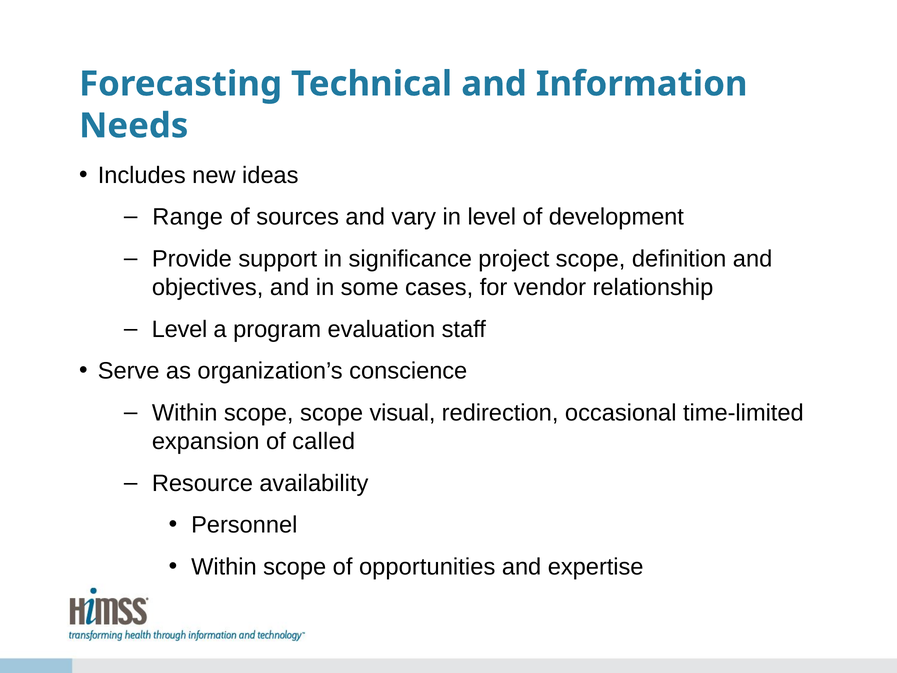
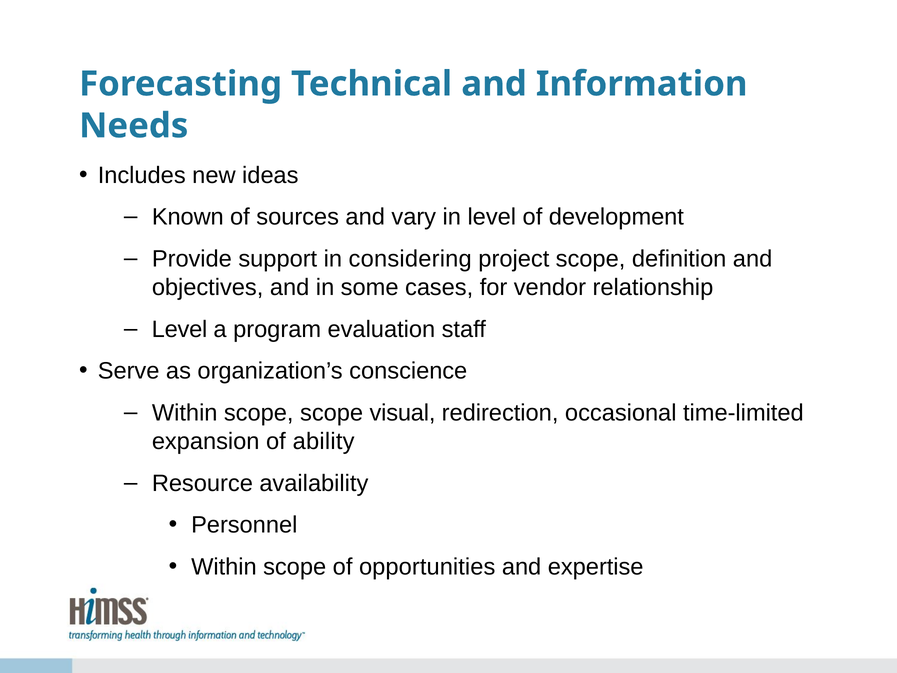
Range: Range -> Known (188, 217)
significance: significance -> considering (410, 259)
called: called -> ability (324, 441)
